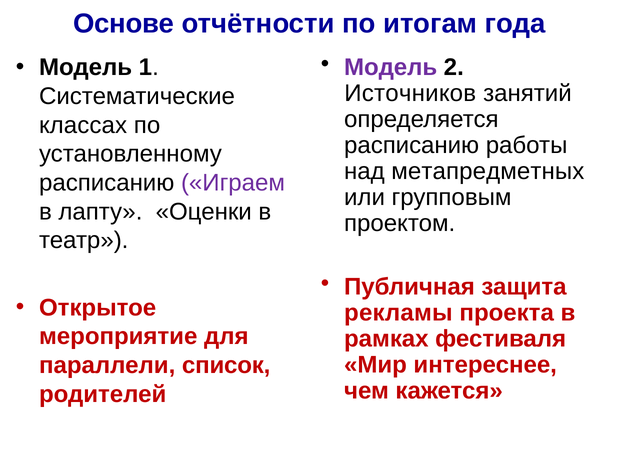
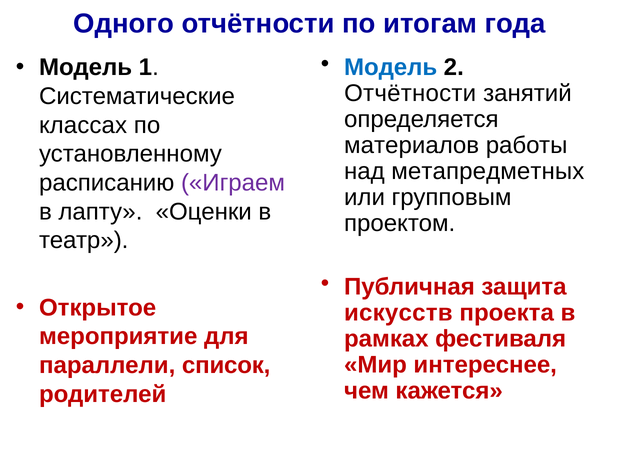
Основе: Основе -> Одного (124, 24)
Модель colour: purple -> blue (391, 68)
Источников: Источников -> Отчётности (410, 94)
расписанию: расписанию -> материалов (412, 146)
рекламы: рекламы -> искусств (398, 313)
